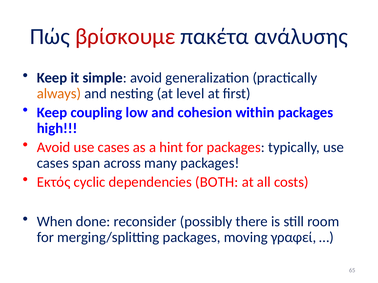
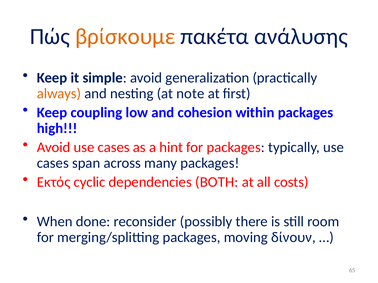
βρίσκουμε colour: red -> orange (125, 37)
level: level -> note (190, 94)
γραφεί: γραφεί -> δίνουν (293, 238)
